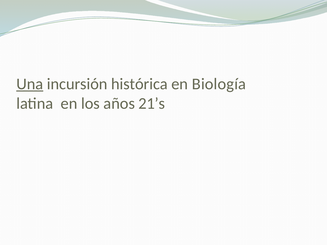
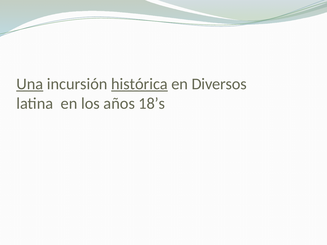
histórica underline: none -> present (139, 84)
Biología: Biología -> Diversos (219, 84)
21’s: 21’s -> 18’s (152, 104)
